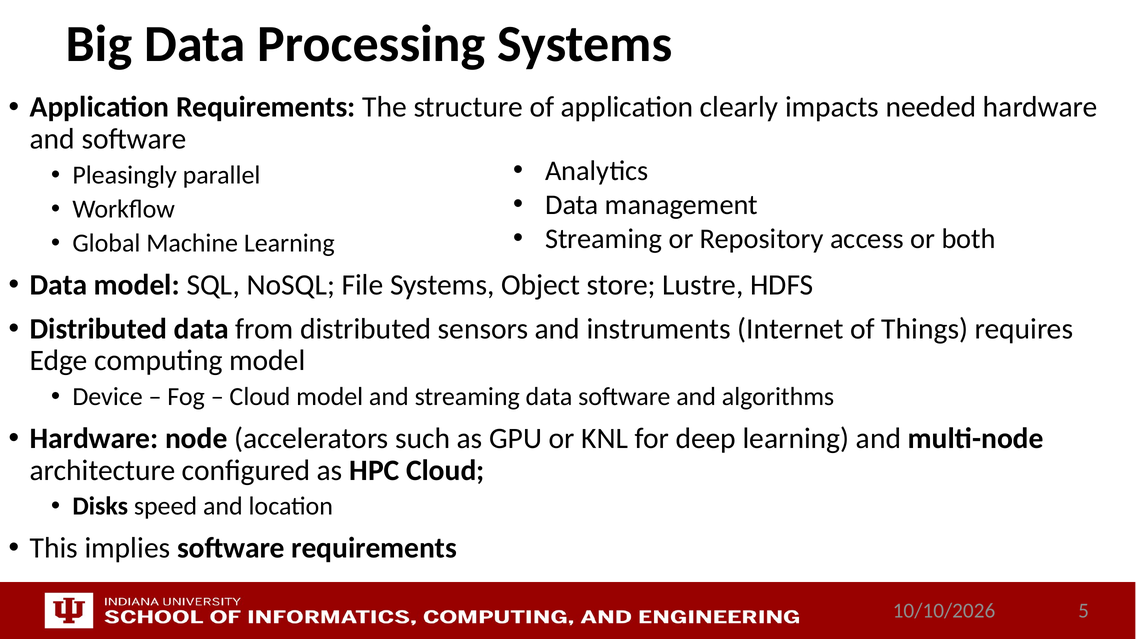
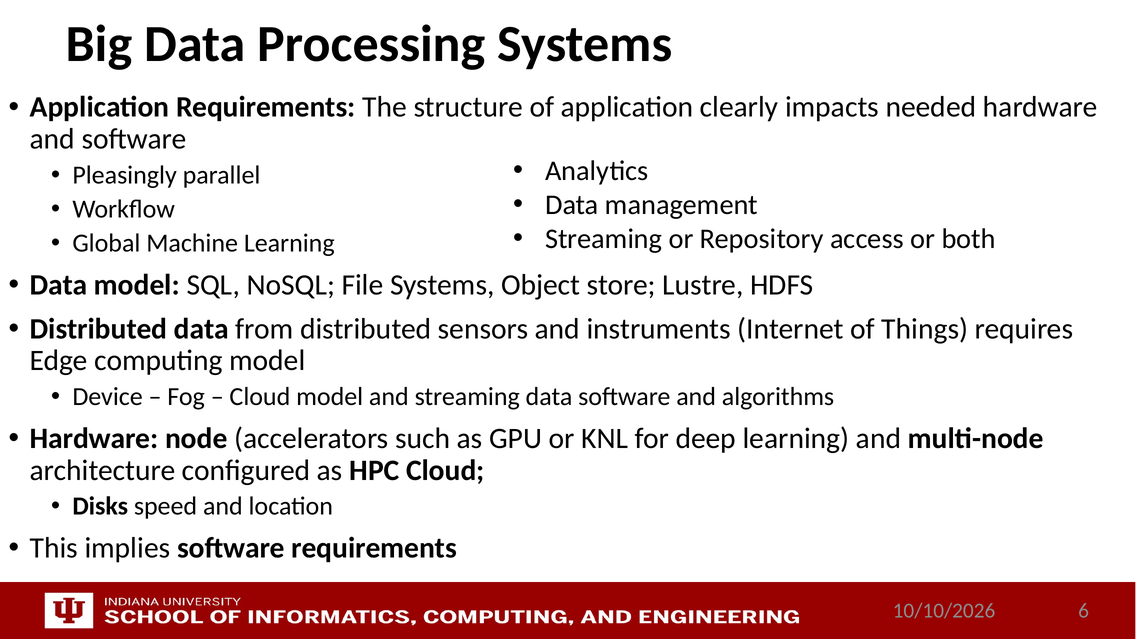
5: 5 -> 6 (1084, 611)
